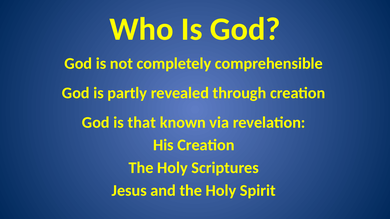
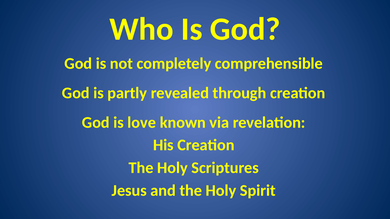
that: that -> love (142, 123)
